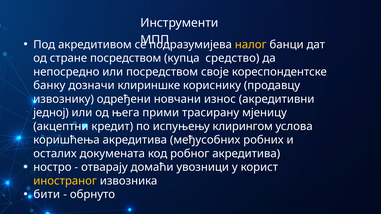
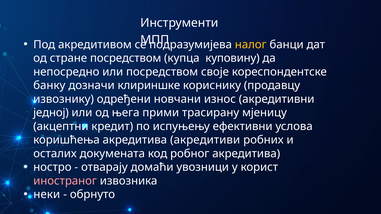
средство: средство -> куповину (233, 58)
клирингом: клирингом -> ефективни (243, 126)
међусобних: међусобних -> акредитиви (205, 140)
иностраног colour: yellow -> pink (65, 181)
бити: бити -> неки (47, 195)
